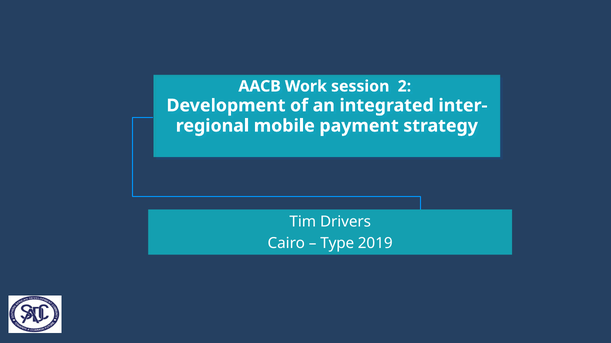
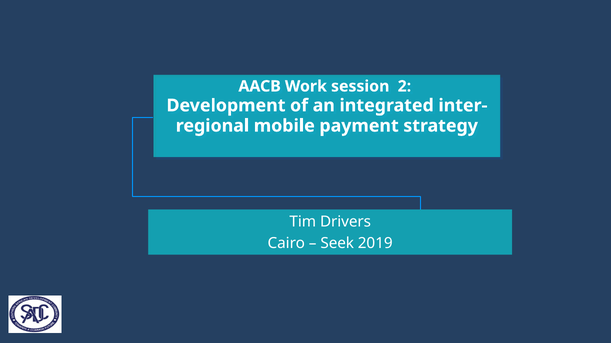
Type: Type -> Seek (337, 244)
